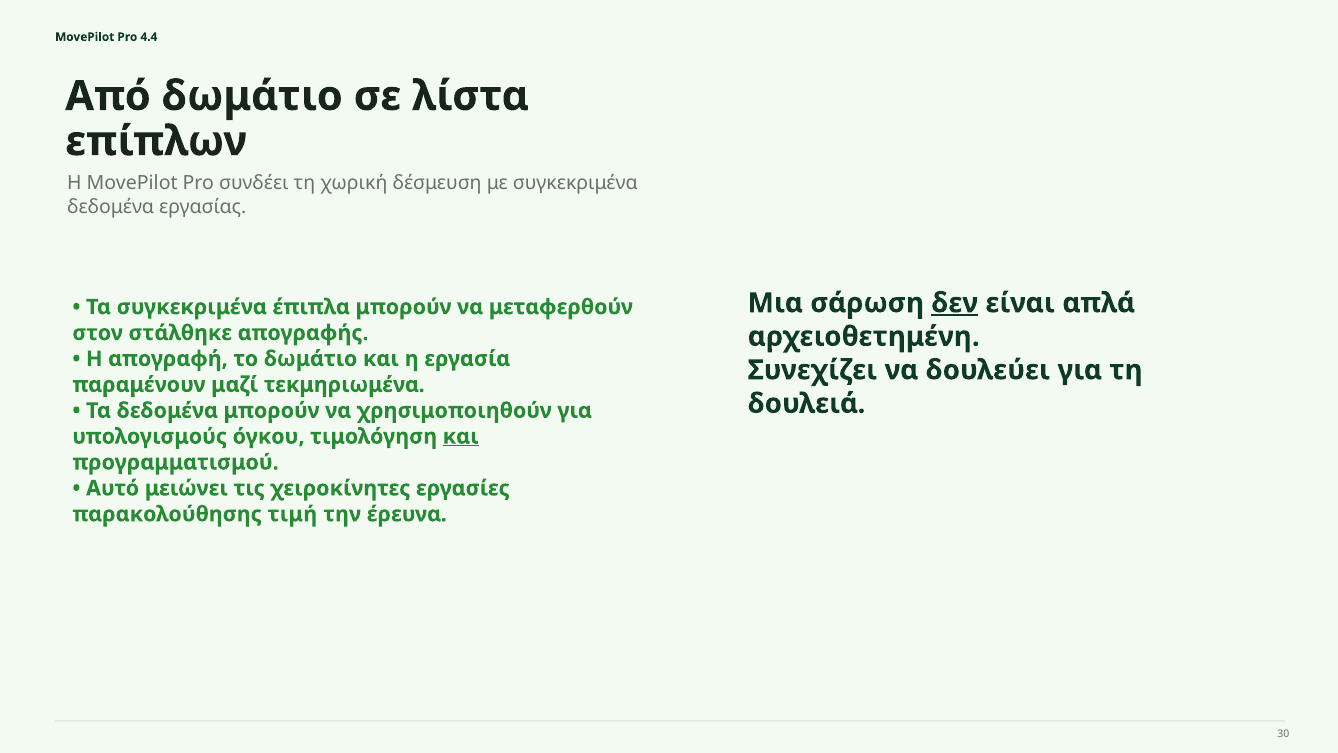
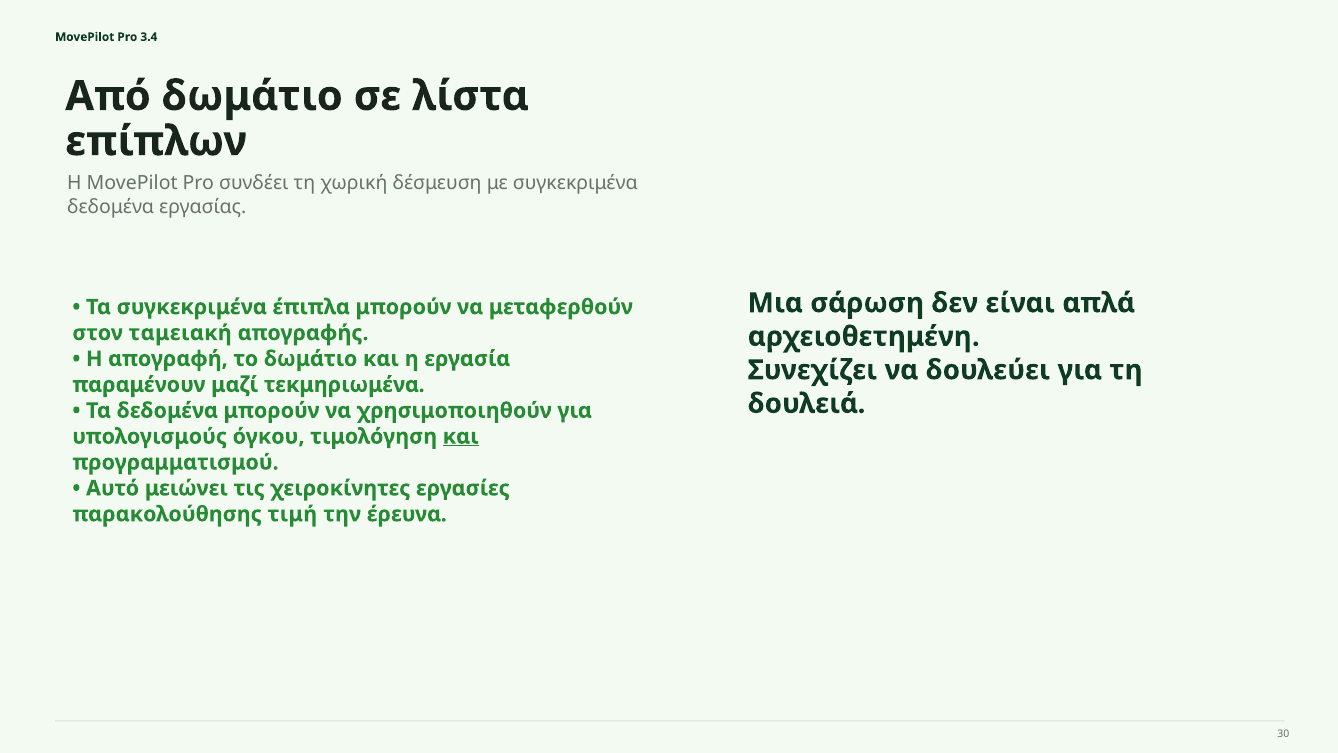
4.4: 4.4 -> 3.4 (149, 37)
δεν underline: present -> none (955, 303)
στάλθηκε: στάλθηκε -> ταμειακή (180, 333)
